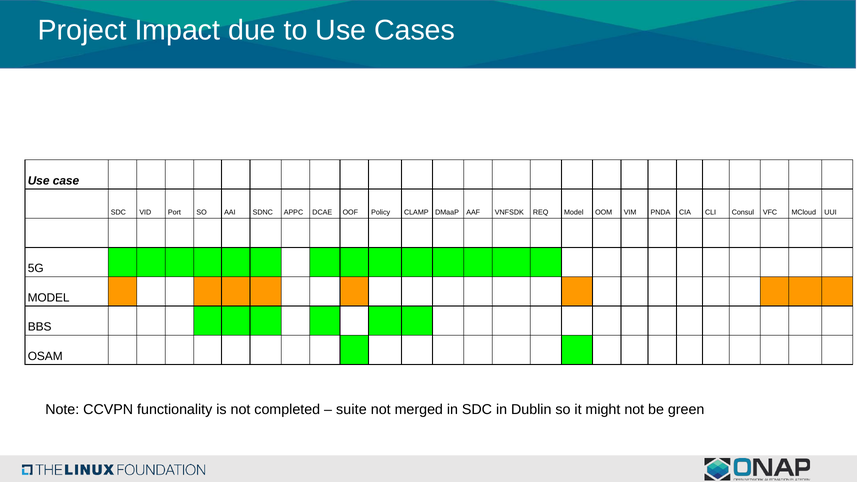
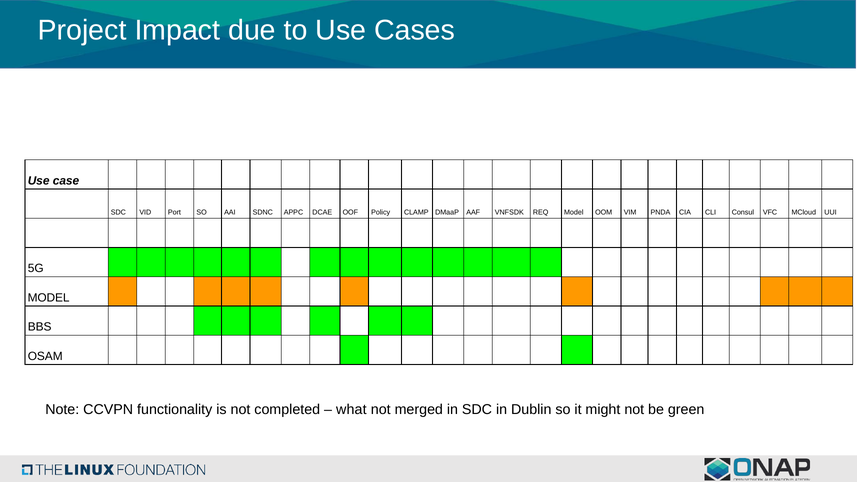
suite: suite -> what (351, 410)
